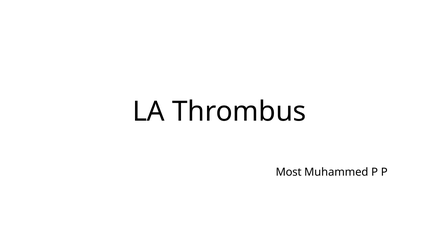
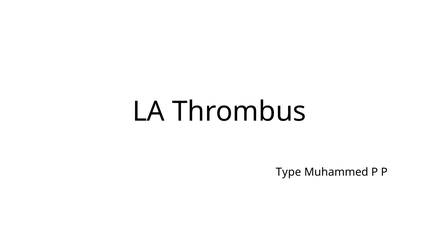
Most: Most -> Type (289, 172)
